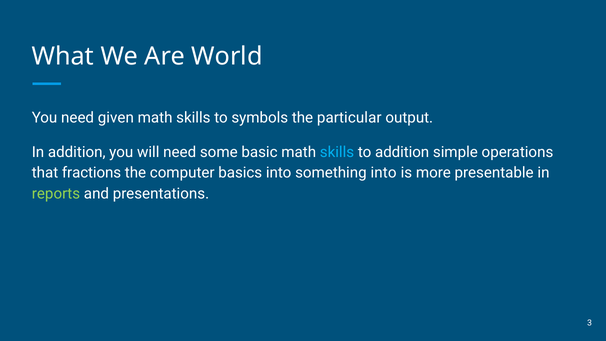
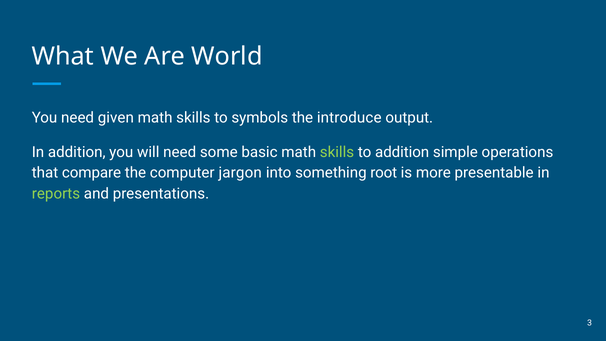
particular: particular -> introduce (349, 118)
skills colour: light blue -> light green (337, 152)
fractions: fractions -> compare (92, 173)
basics: basics -> jargon (240, 173)
something into: into -> root (384, 173)
